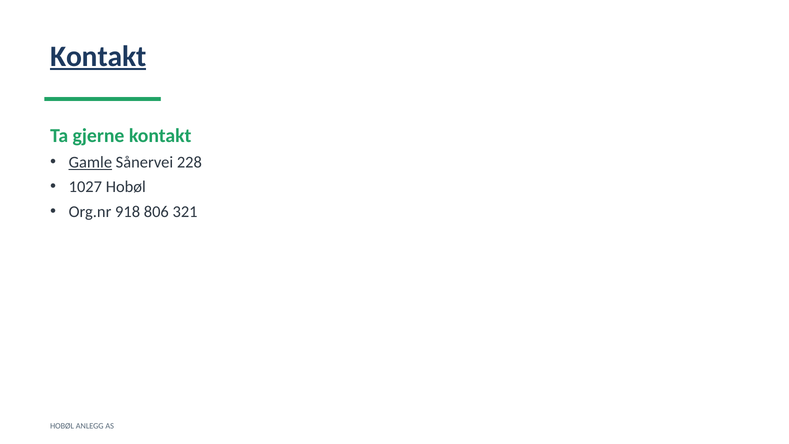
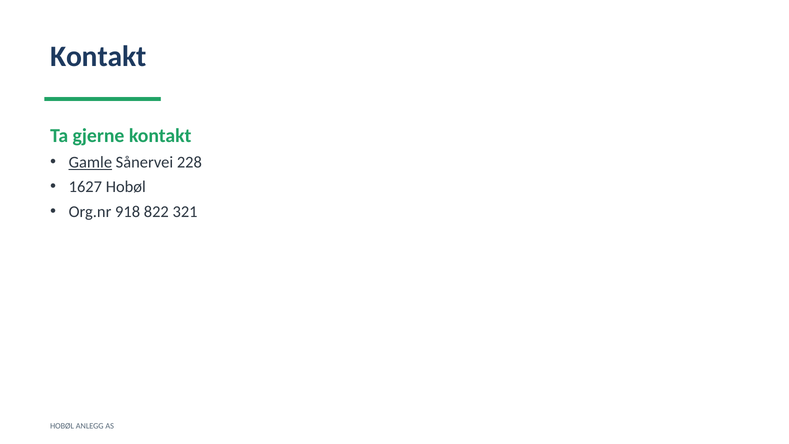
Kontakt underline: present -> none (98, 56)
1027: 1027 -> 1627 (85, 187)
806: 806 -> 822 (156, 212)
